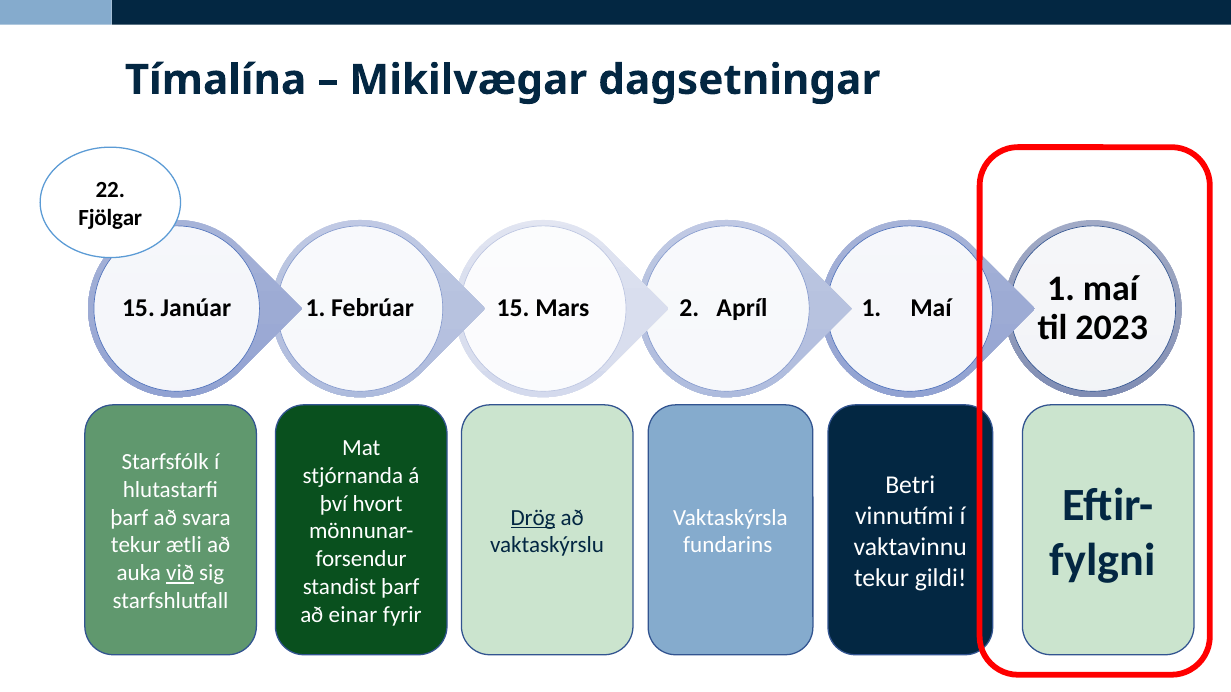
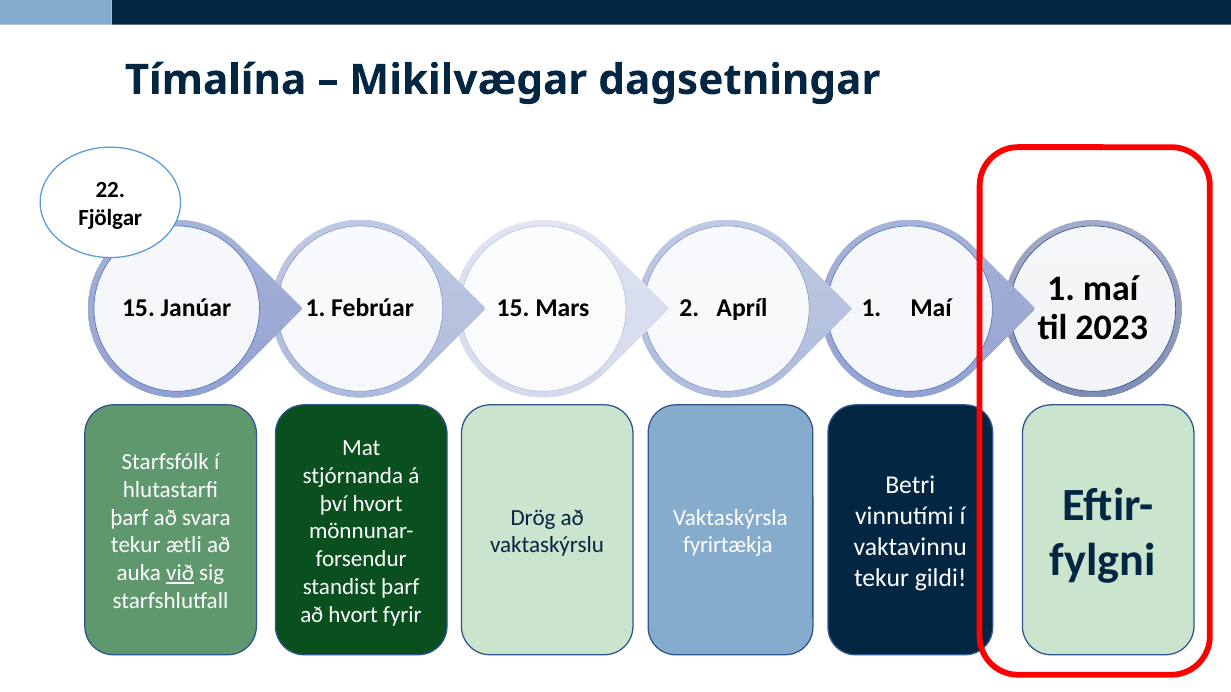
Drög underline: present -> none (533, 518)
fundarins: fundarins -> fyrirtækja (728, 546)
að einar: einar -> hvort (353, 615)
